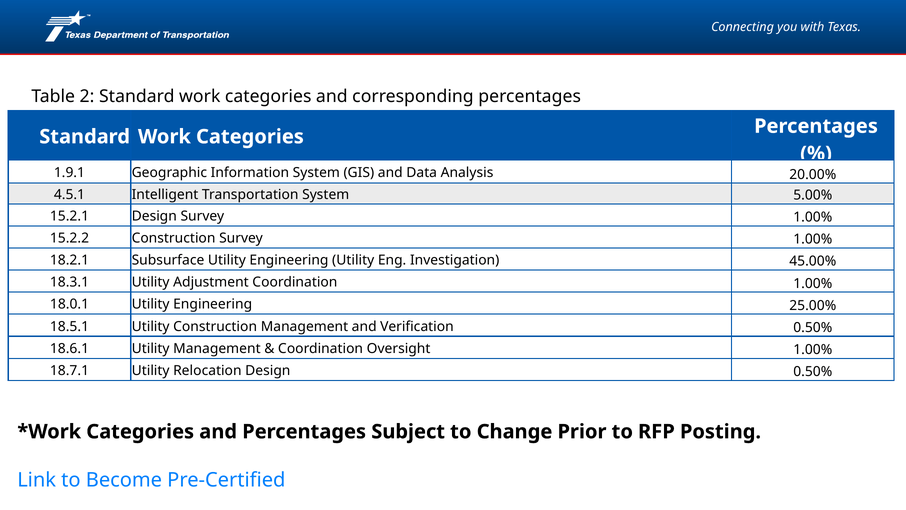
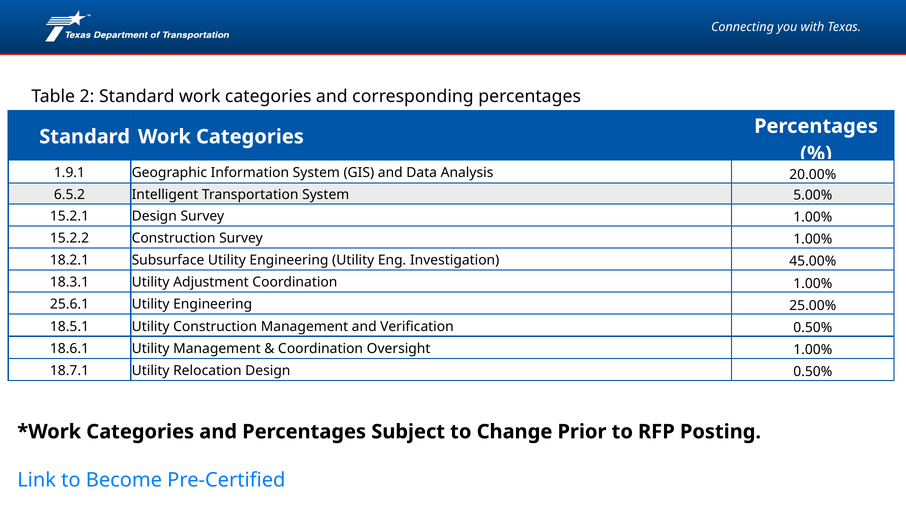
4.5.1: 4.5.1 -> 6.5.2 (69, 195)
18.0.1: 18.0.1 -> 25.6.1 (70, 304)
